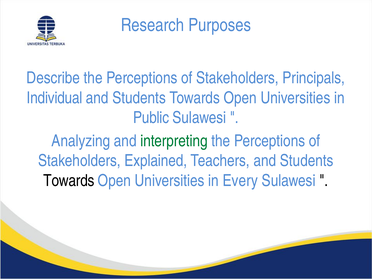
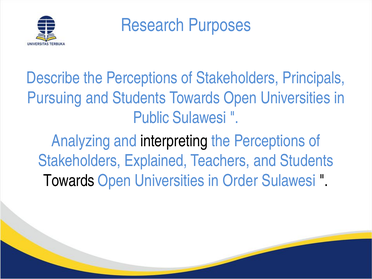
Individual: Individual -> Pursuing (54, 98)
interpreting colour: green -> black (174, 141)
Every: Every -> Order (240, 181)
